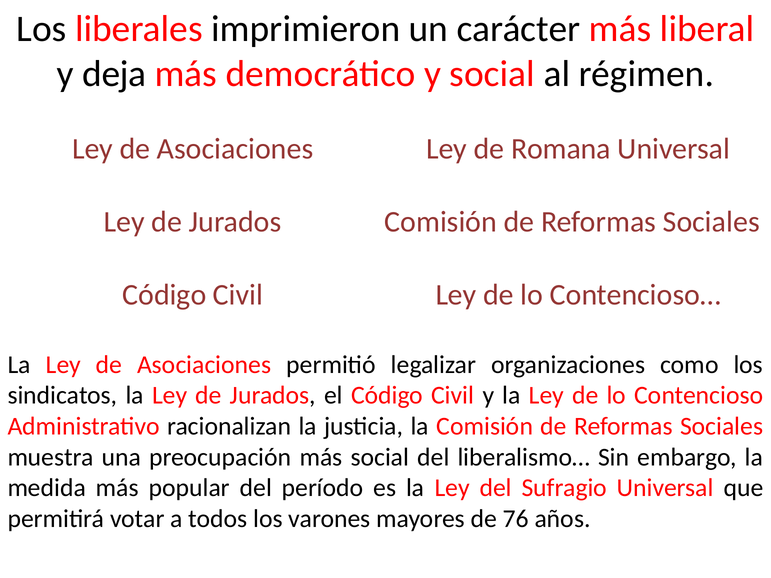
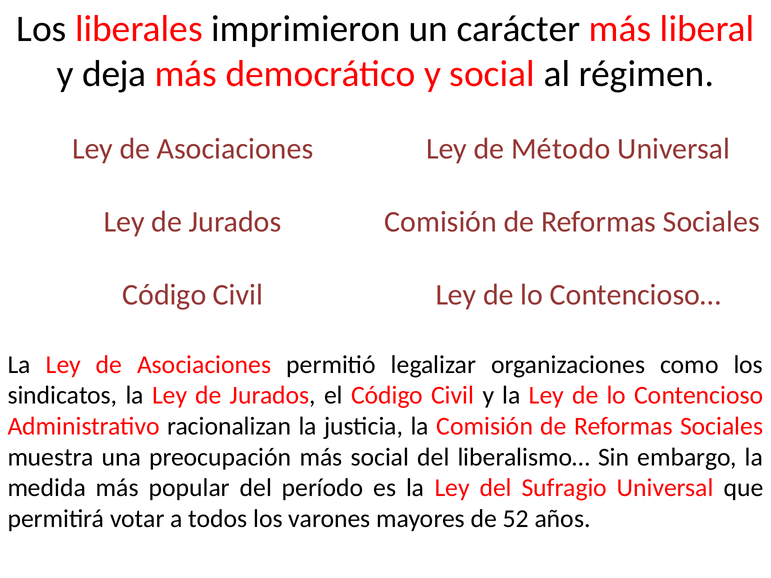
Romana: Romana -> Método (561, 149)
76: 76 -> 52 (516, 519)
